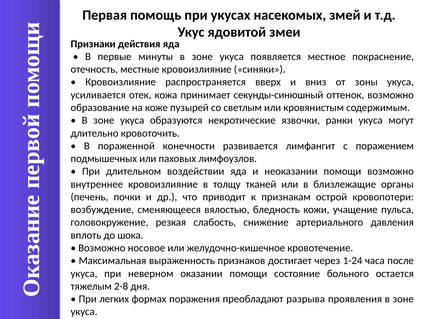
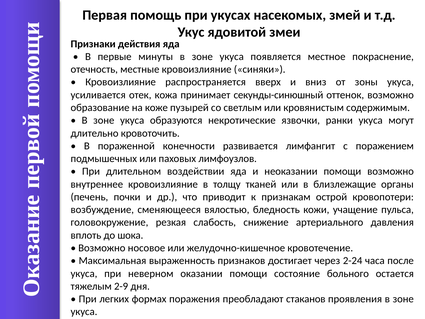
1-24: 1-24 -> 2-24 (353, 261)
2-8: 2-8 -> 2-9 (121, 286)
разрыва: разрыва -> стаканов (306, 299)
